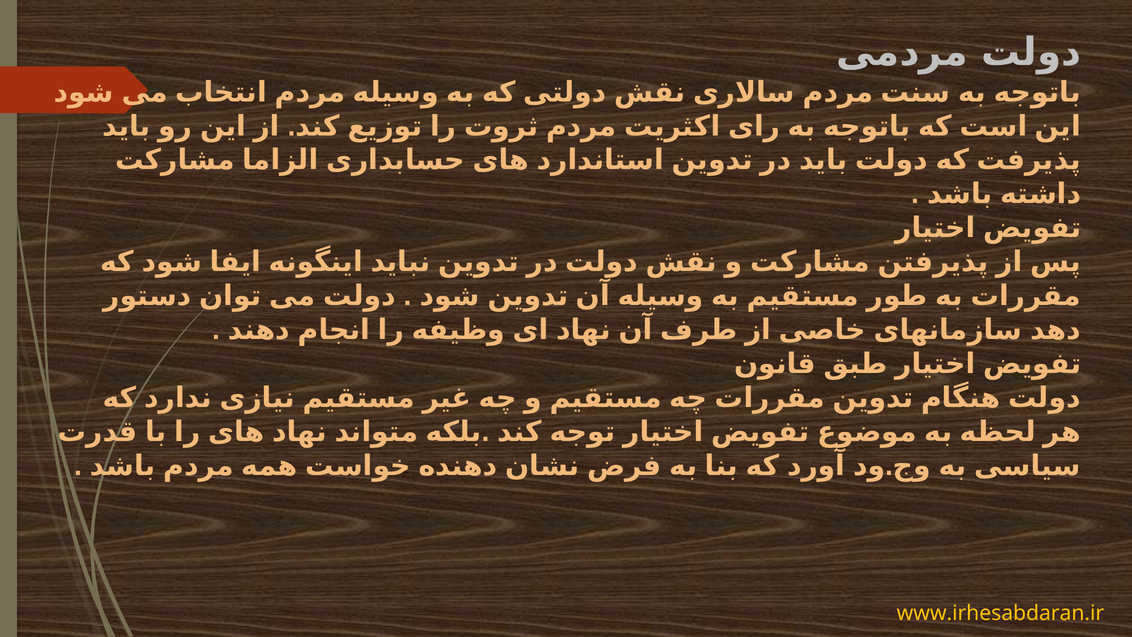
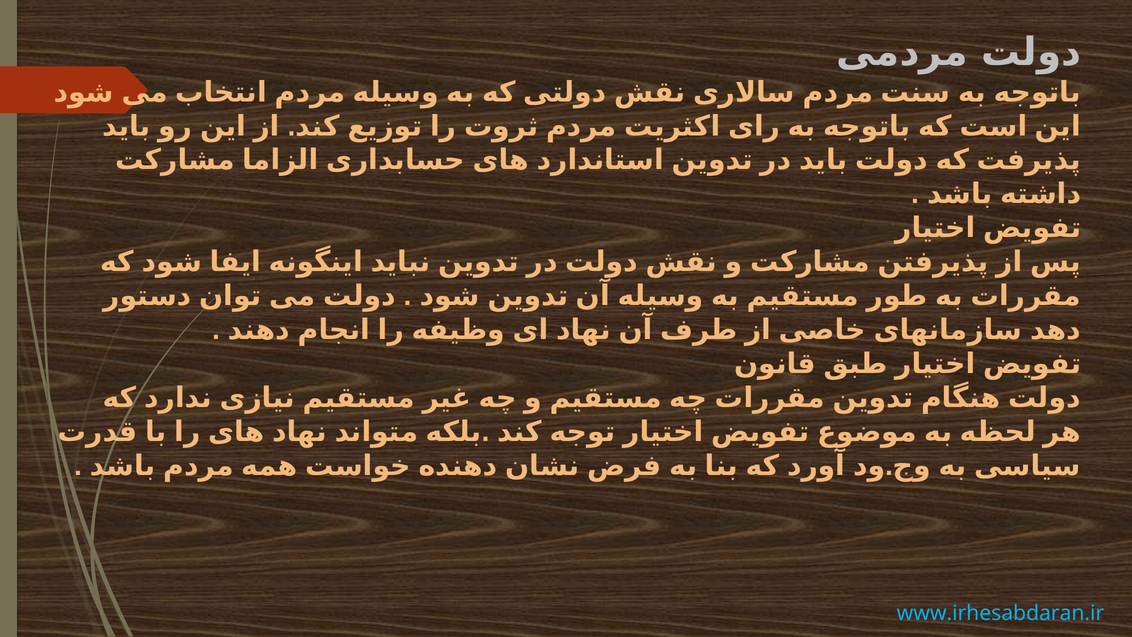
www.irhesabdaran.ir colour: yellow -> light blue (1000, 613)
